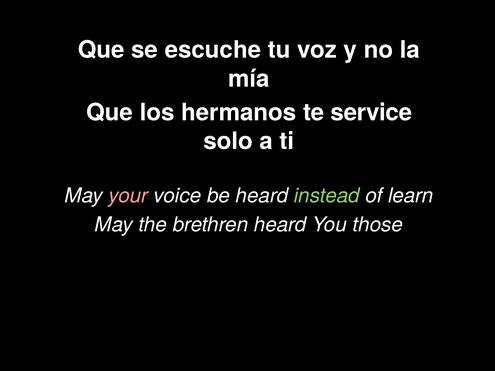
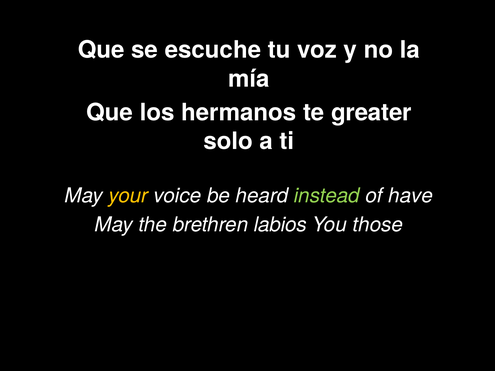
service: service -> greater (371, 113)
your colour: pink -> yellow (128, 196)
learn: learn -> have (411, 196)
brethren heard: heard -> labios (280, 225)
